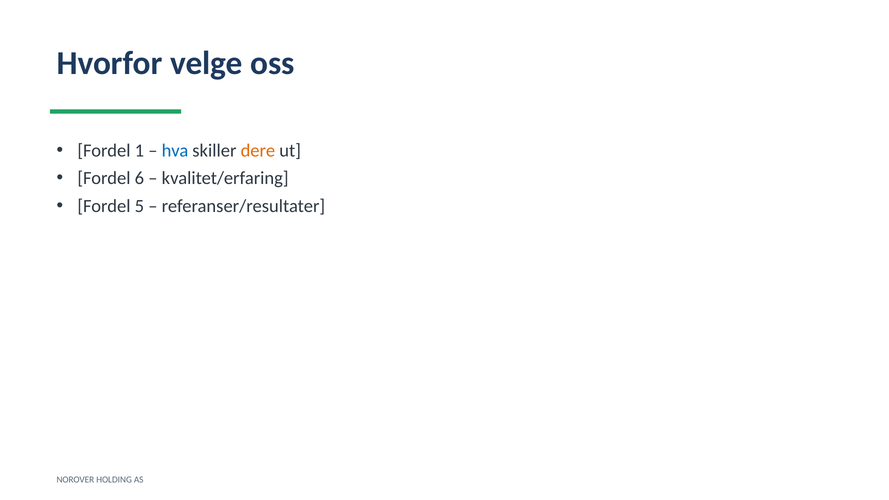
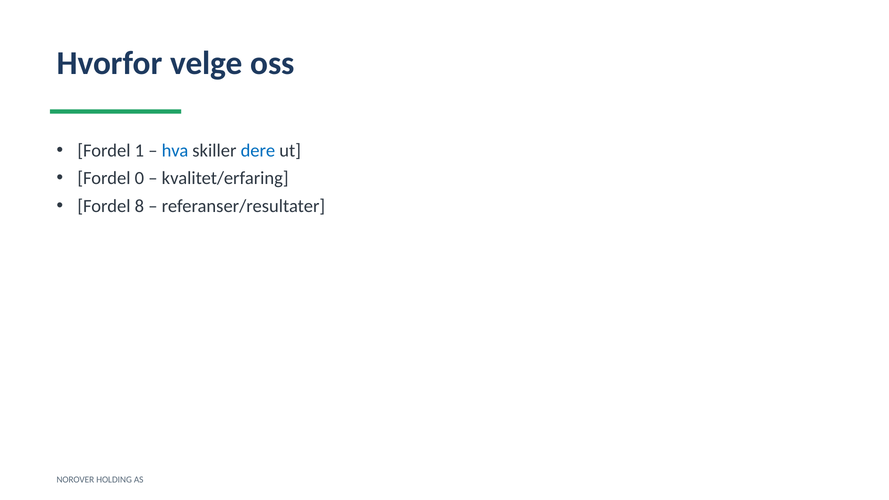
dere colour: orange -> blue (258, 151)
6: 6 -> 0 (139, 178)
5: 5 -> 8 (139, 206)
